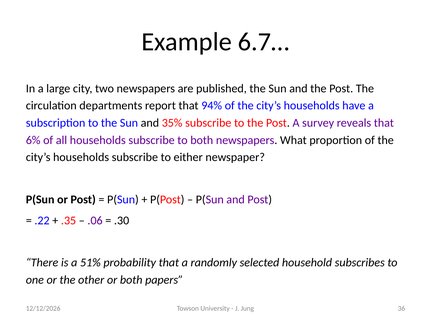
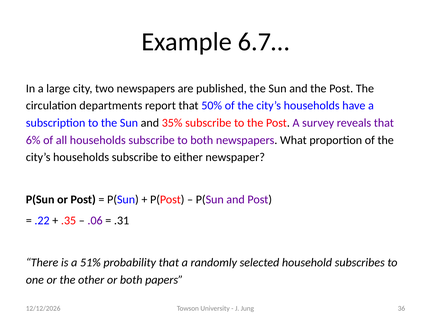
94%: 94% -> 50% (212, 106)
.30: .30 -> .31 (122, 221)
